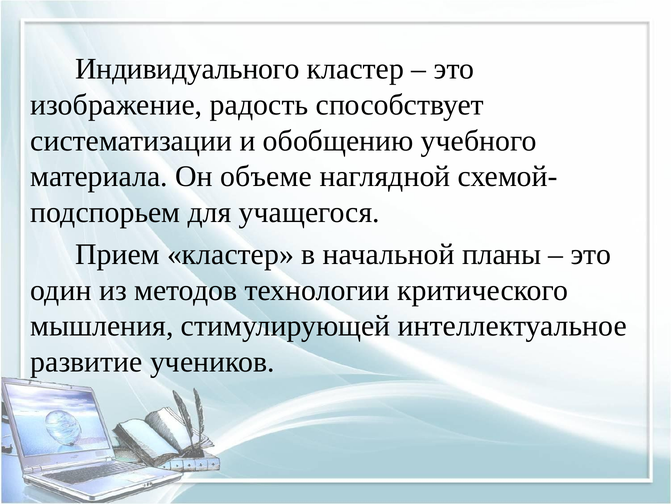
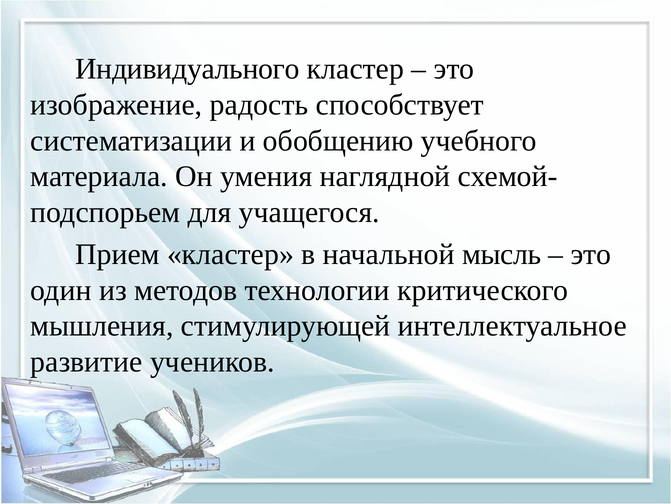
объеме: объеме -> умения (266, 176)
планы: планы -> мысль (502, 254)
